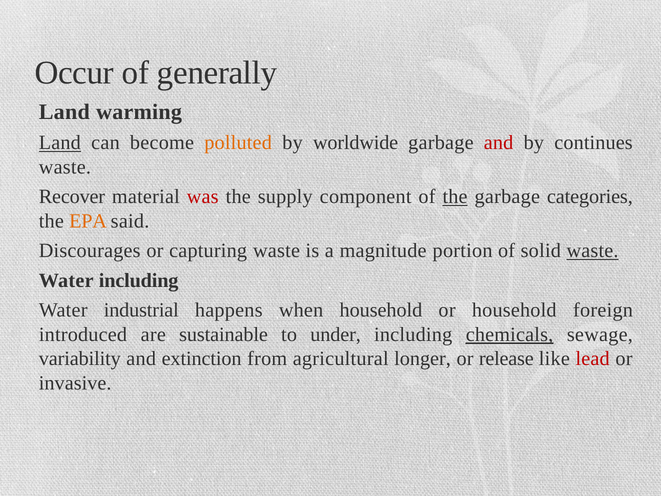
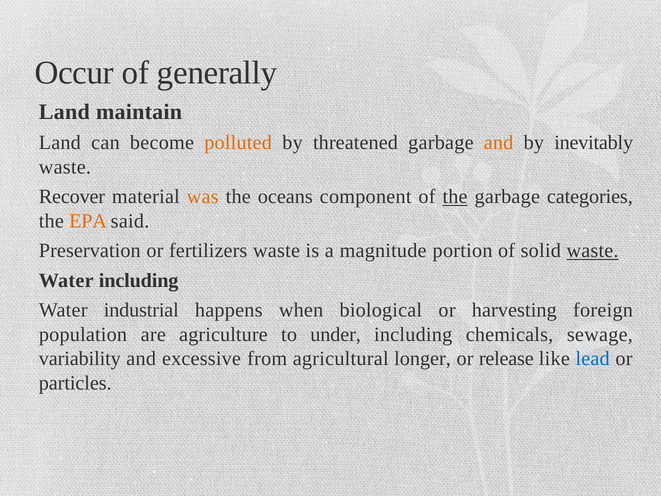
warming: warming -> maintain (139, 112)
Land underline: present -> none (60, 143)
worldwide: worldwide -> threatened (355, 143)
and colour: red -> orange (499, 143)
continues: continues -> inevitably (594, 143)
was colour: red -> orange (203, 197)
supply: supply -> oceans (285, 197)
Discourages: Discourages -> Preservation (90, 251)
capturing: capturing -> fertilizers (208, 251)
when household: household -> biological (381, 310)
or household: household -> harvesting (514, 310)
introduced: introduced -> population (83, 334)
sustainable: sustainable -> agriculture (223, 334)
chemicals underline: present -> none (509, 334)
extinction: extinction -> excessive (201, 359)
lead colour: red -> blue (593, 359)
invasive: invasive -> particles (75, 383)
